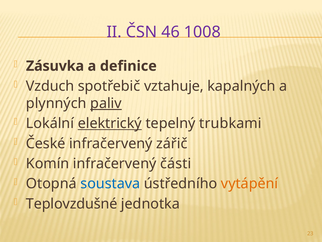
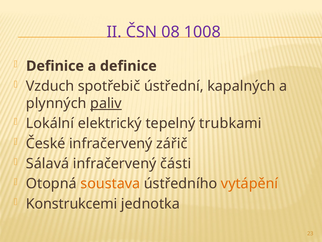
46: 46 -> 08 (171, 32)
Zásuvka: Zásuvka -> Definice (55, 66)
vztahuje: vztahuje -> ústřední (174, 86)
elektrický underline: present -> none (110, 123)
Komín: Komín -> Sálavá (48, 163)
soustava colour: blue -> orange (110, 183)
Teplovzdušné: Teplovzdušné -> Konstrukcemi (72, 203)
